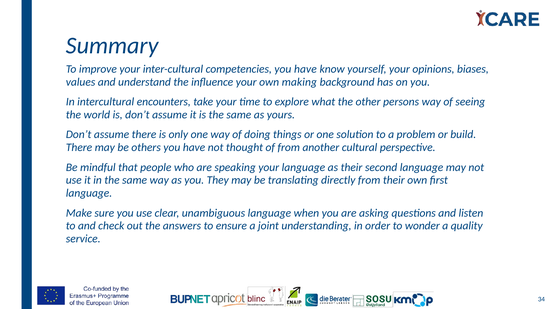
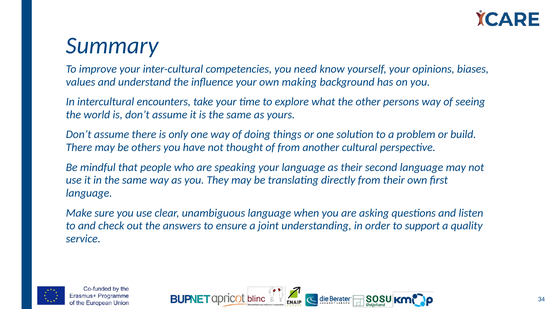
competencies you have: have -> need (305, 69)
wonder: wonder -> support (422, 226)
